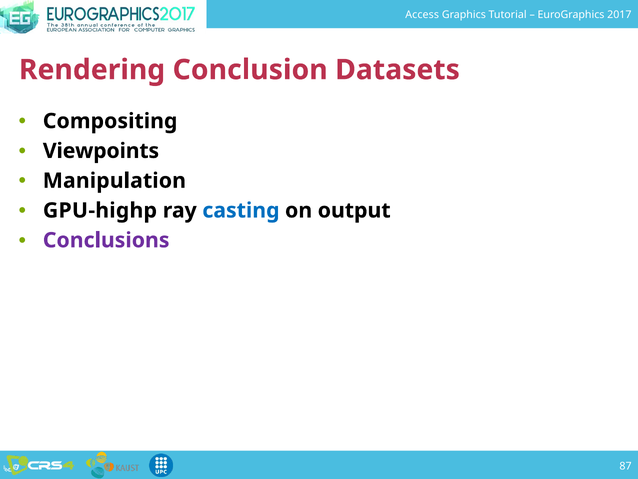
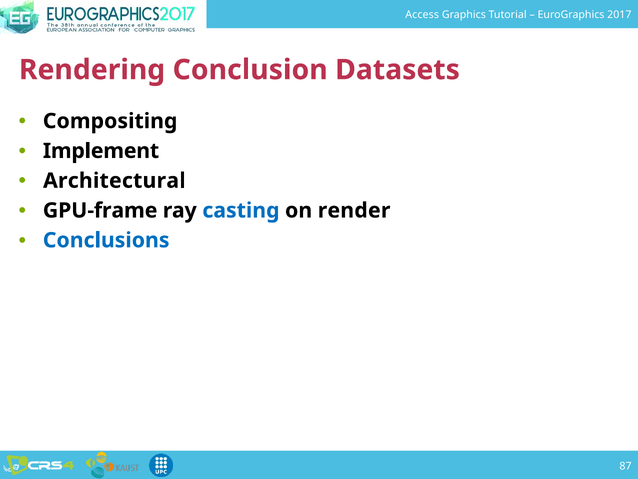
Viewpoints: Viewpoints -> Implement (101, 151)
Manipulation: Manipulation -> Architectural (114, 181)
GPU-highp: GPU-highp -> GPU-frame (100, 210)
output: output -> render (354, 210)
Conclusions colour: purple -> blue (106, 240)
